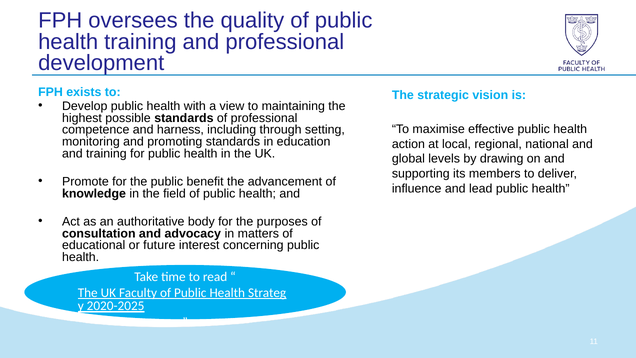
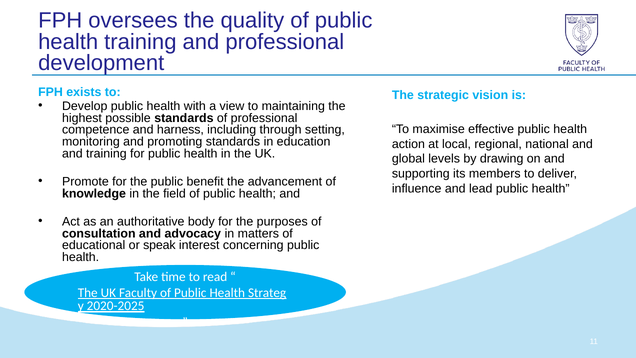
future: future -> speak (159, 245)
